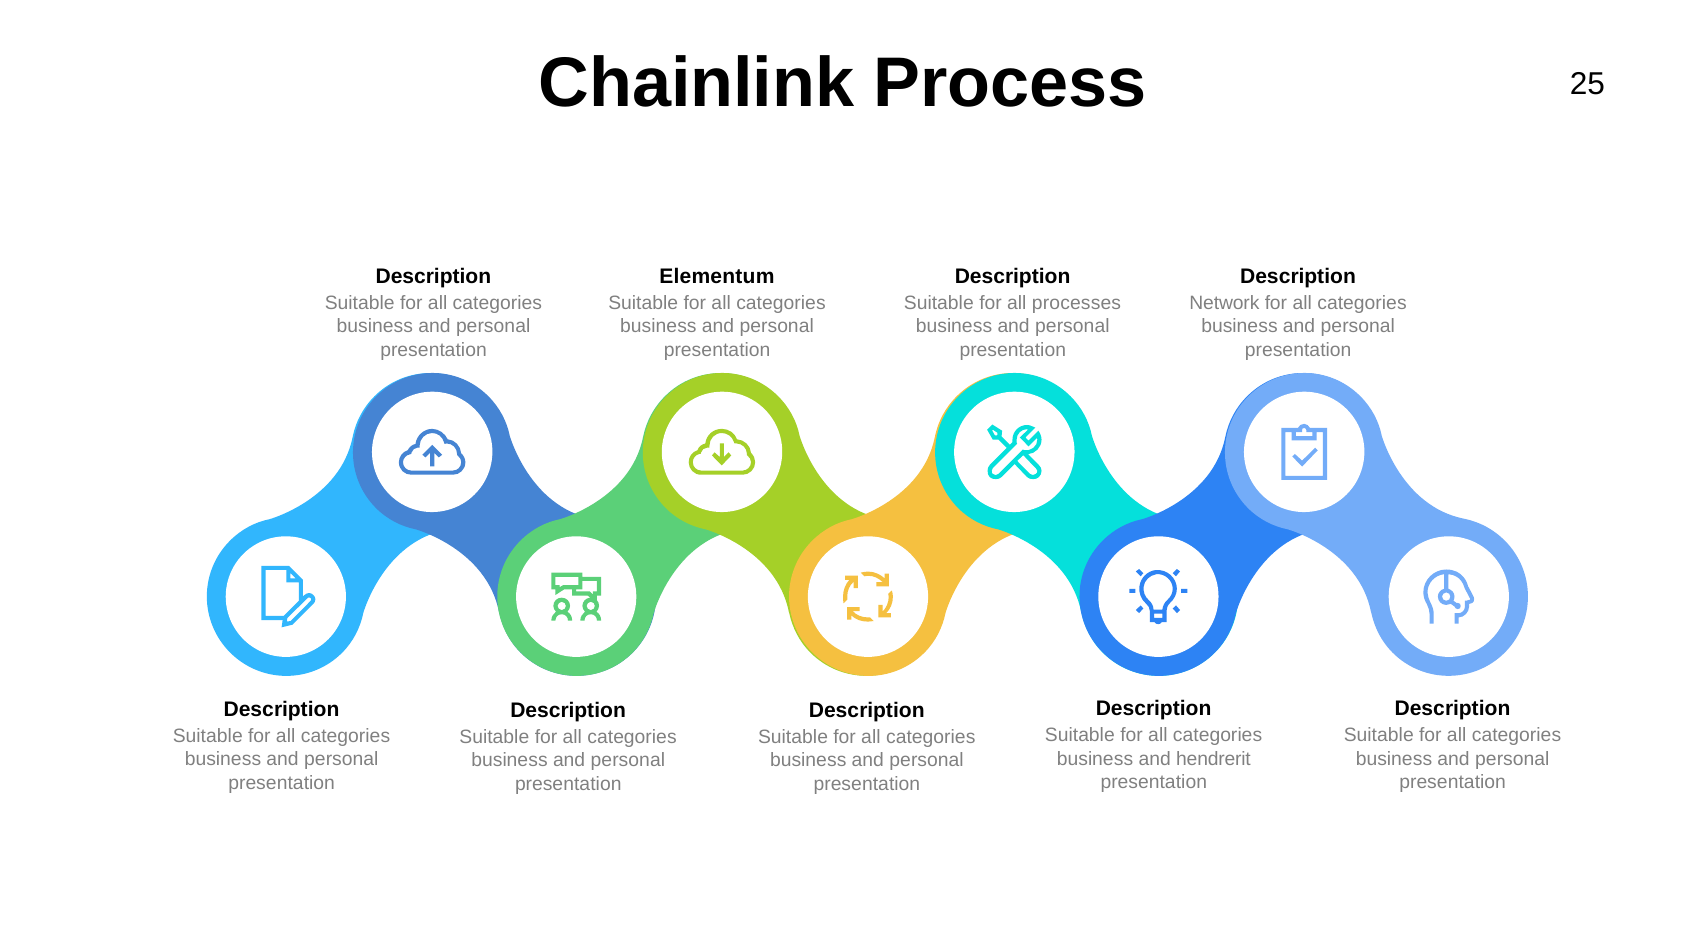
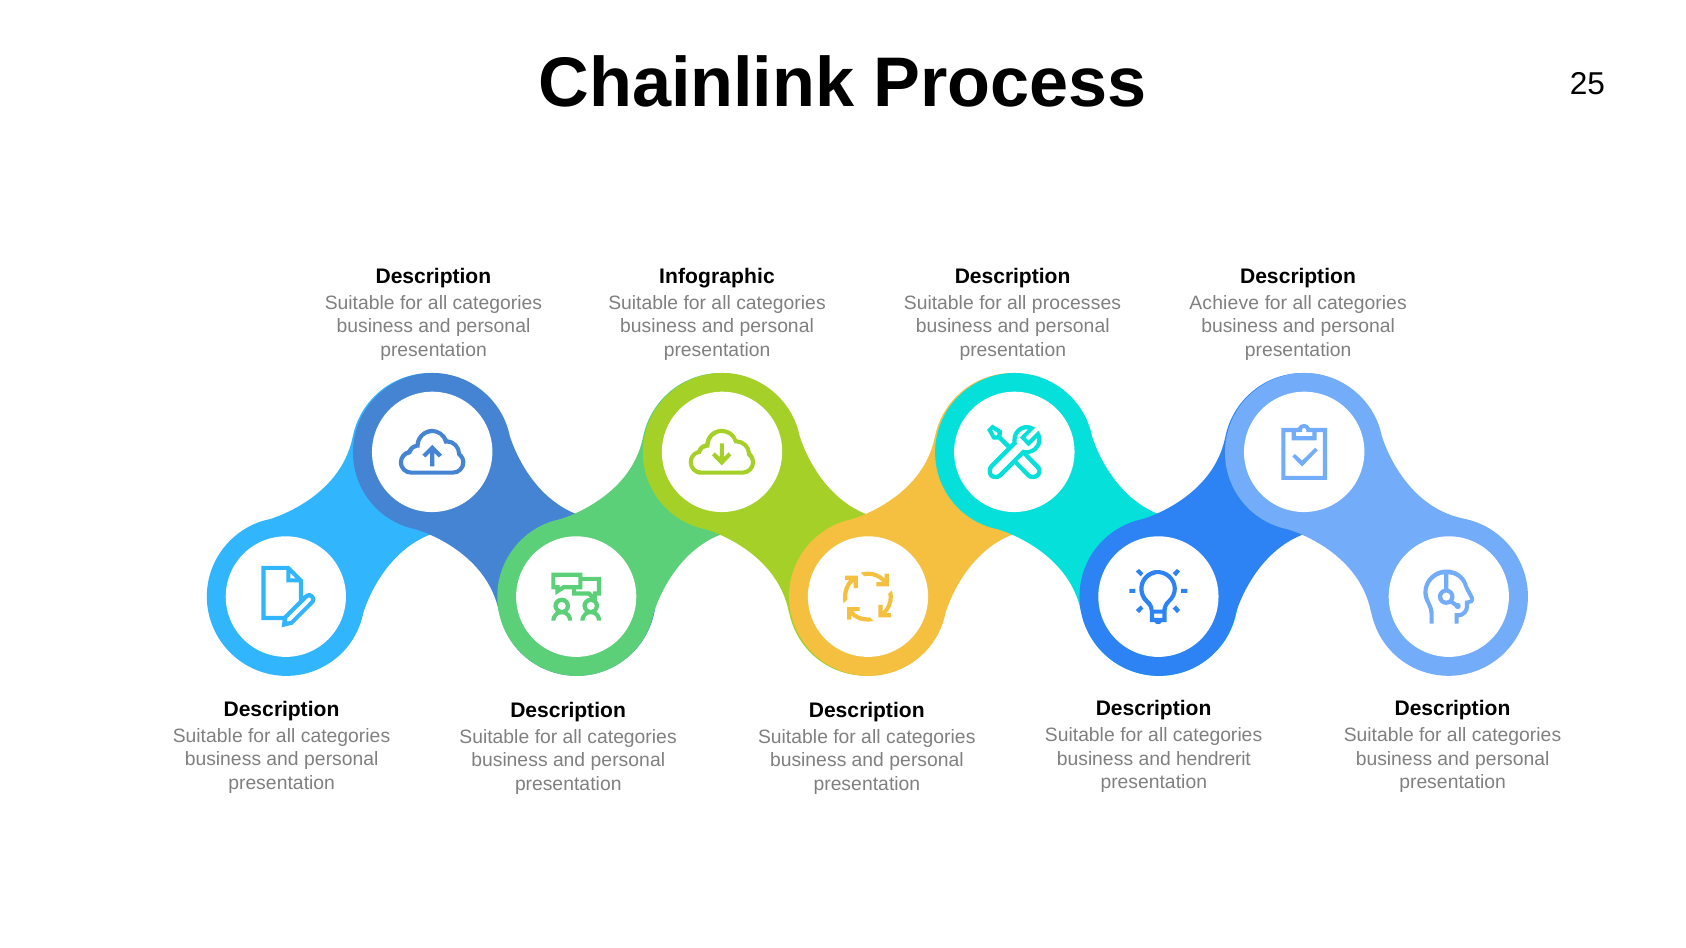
Elementum: Elementum -> Infographic (717, 277)
Network: Network -> Achieve (1224, 303)
